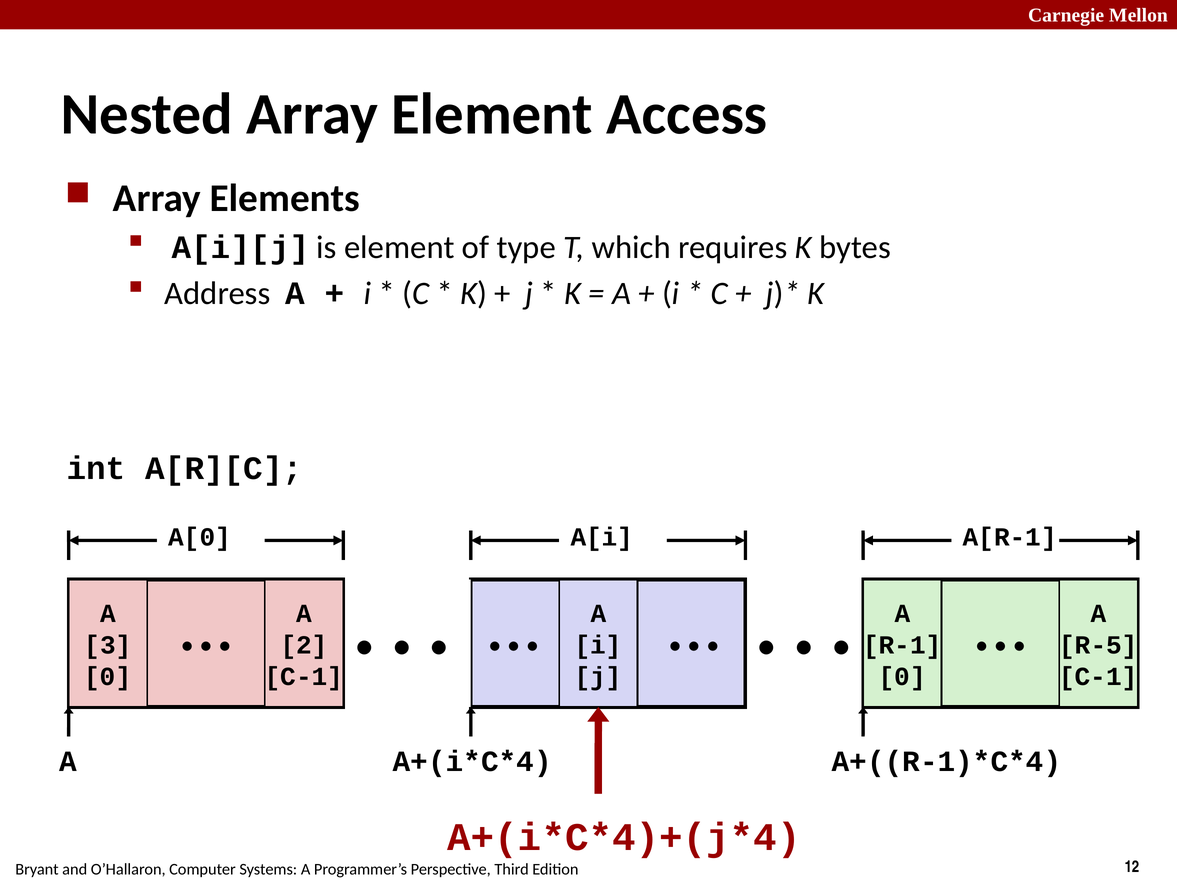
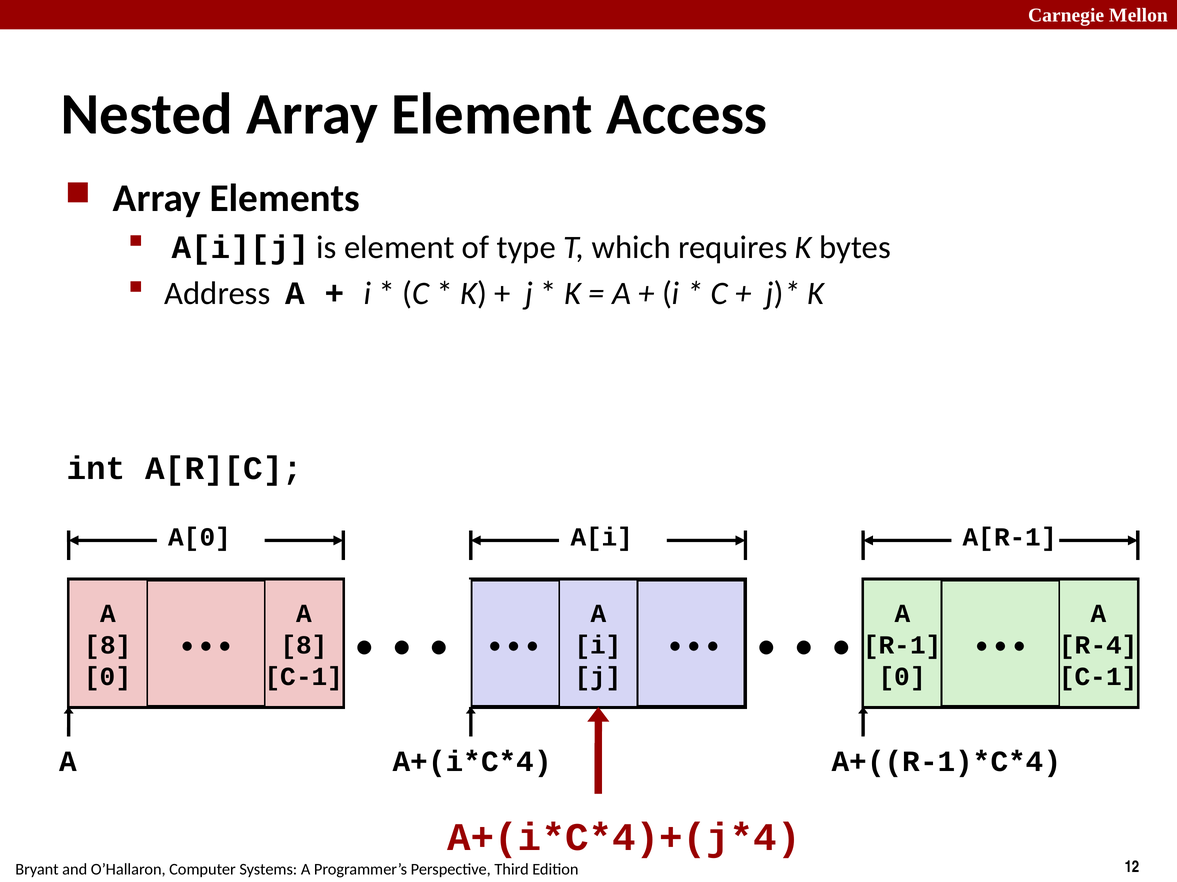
3: 3 -> 8 (108, 646)
2: 2 -> 8 (304, 646)
R-5: R-5 -> R-4 (1098, 646)
